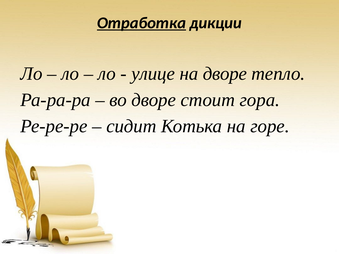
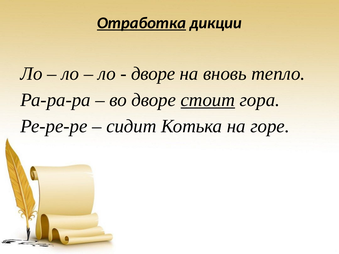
улице: улице -> дворе (153, 74)
на дворе: дворе -> вновь (225, 74)
стоит underline: none -> present (208, 100)
